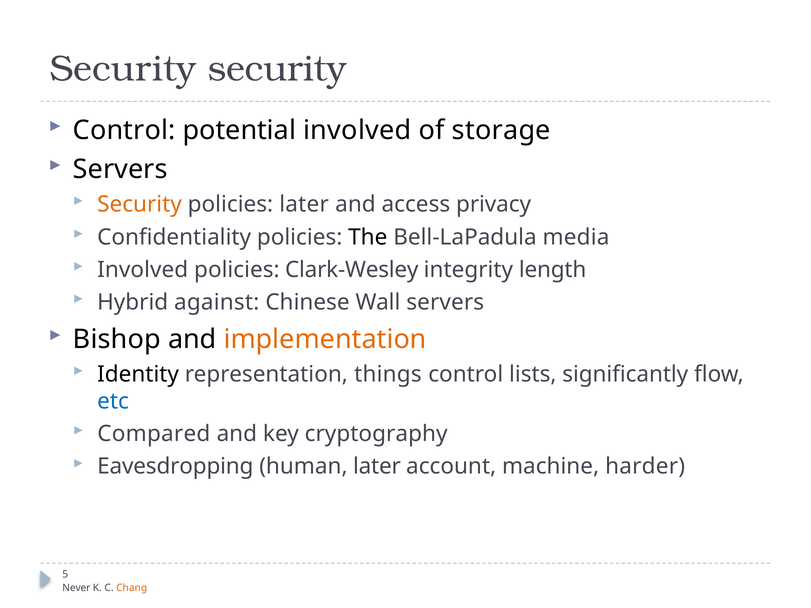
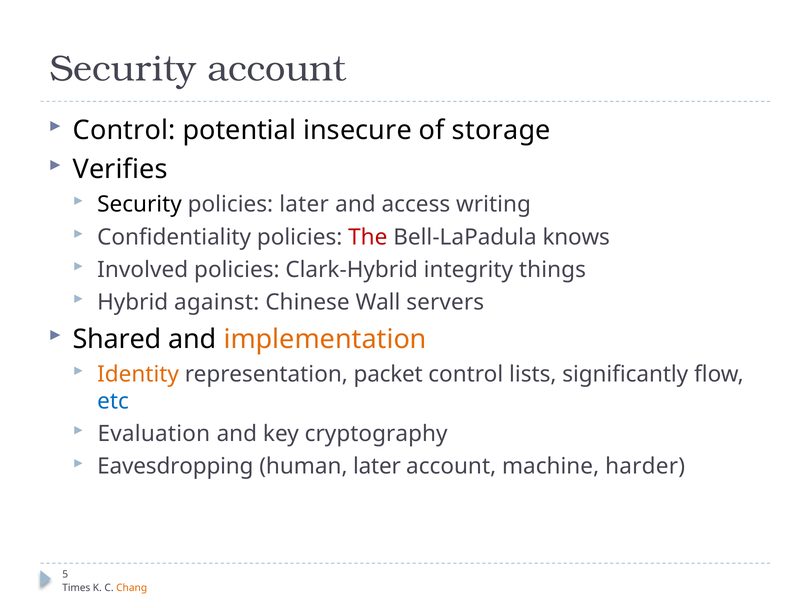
Security security: security -> account (277, 69)
potential involved: involved -> insecure (357, 130)
Servers: Servers -> Verifies (120, 169)
Security colour: orange -> black (140, 205)
privacy: privacy -> writing (494, 205)
The colour: black -> red (368, 237)
media: media -> knows (576, 237)
Clark-Wesley: Clark-Wesley -> Clark-Hybrid (352, 270)
length: length -> things (552, 270)
Bishop: Bishop -> Shared (117, 339)
Identity colour: black -> orange (138, 374)
things: things -> packet (388, 374)
Compared: Compared -> Evaluation (154, 434)
Never: Never -> Times (76, 588)
